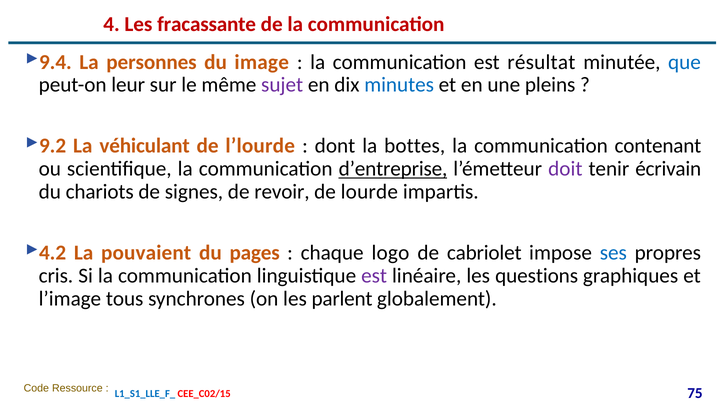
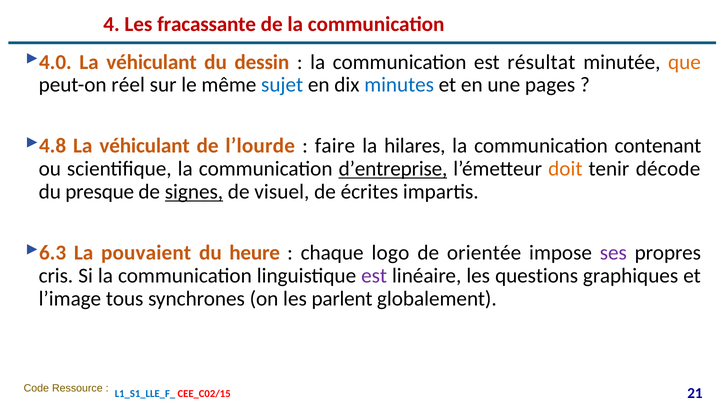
9.4: 9.4 -> 4.0 (55, 62)
personnes: personnes -> véhiculant (152, 62)
image: image -> dessin (262, 62)
que colour: blue -> orange (684, 62)
leur: leur -> réel (128, 85)
sujet colour: purple -> blue (282, 85)
pleins: pleins -> pages (550, 85)
9.2: 9.2 -> 4.8 (53, 146)
dont: dont -> faire (335, 146)
bottes: bottes -> hilares (415, 146)
doit colour: purple -> orange (565, 169)
écrivain: écrivain -> décode (668, 169)
chariots: chariots -> presque (100, 192)
signes underline: none -> present (194, 192)
revoir: revoir -> visuel (282, 192)
lourde: lourde -> écrites (369, 192)
4.2: 4.2 -> 6.3 (53, 253)
pages: pages -> heure (255, 253)
cabriolet: cabriolet -> orientée (484, 253)
ses colour: blue -> purple (613, 253)
75: 75 -> 21 (695, 393)
